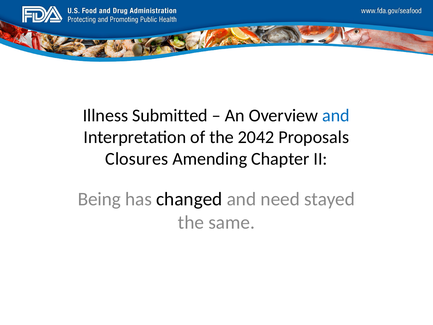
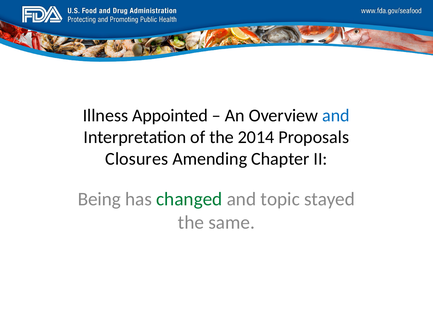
Submitted: Submitted -> Appointed (170, 115)
2042: 2042 -> 2014 (256, 137)
changed colour: black -> green (189, 199)
need: need -> topic (280, 199)
